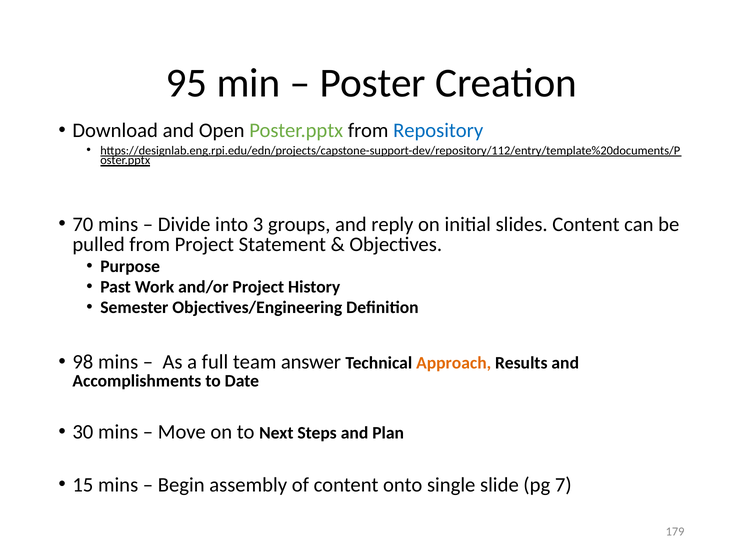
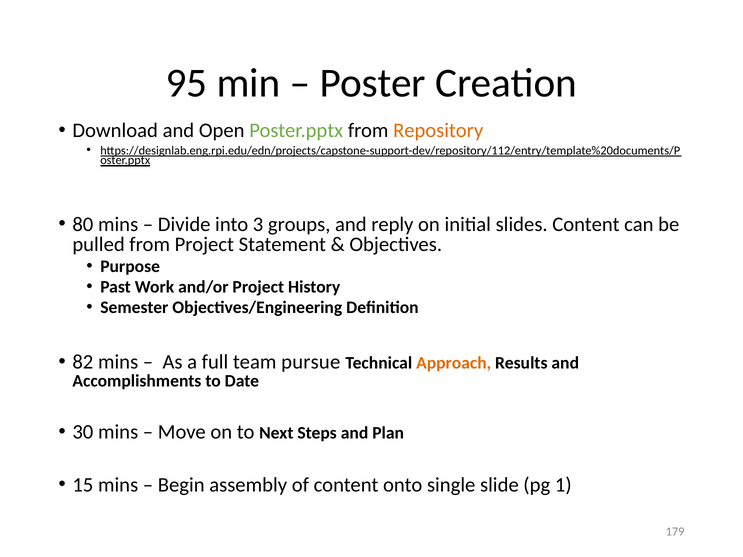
Repository colour: blue -> orange (438, 131)
70: 70 -> 80 (83, 224)
98: 98 -> 82 (83, 362)
answer: answer -> pursue (311, 362)
7: 7 -> 1 (563, 485)
